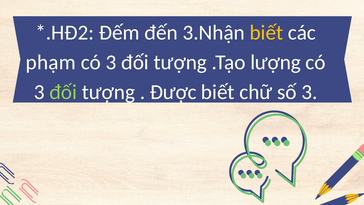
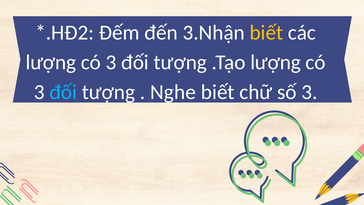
phạm: phạm -> lượng (51, 62)
đối colour: light green -> light blue (63, 92)
Được: Được -> Nghe (173, 92)
